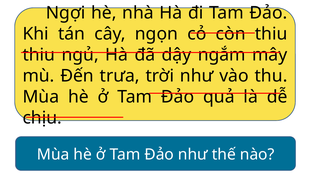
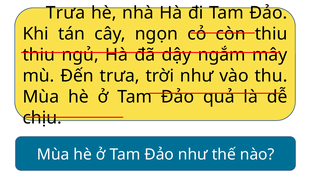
Ngợi: Ngợi -> Trưa (66, 13)
